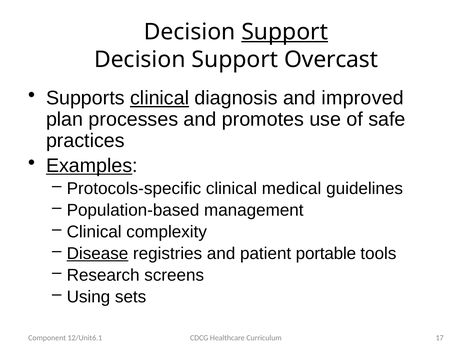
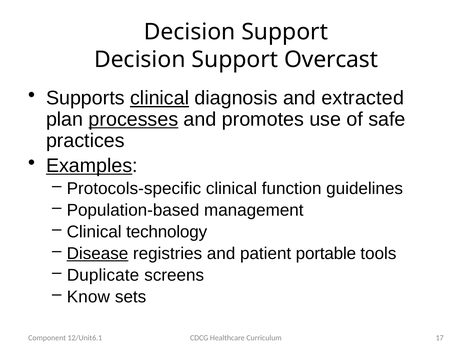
Support underline: present -> none (285, 32)
improved: improved -> extracted (363, 98)
processes underline: none -> present (133, 119)
medical: medical -> function (292, 188)
complexity: complexity -> technology (167, 232)
Research: Research -> Duplicate (103, 275)
Using: Using -> Know (88, 297)
